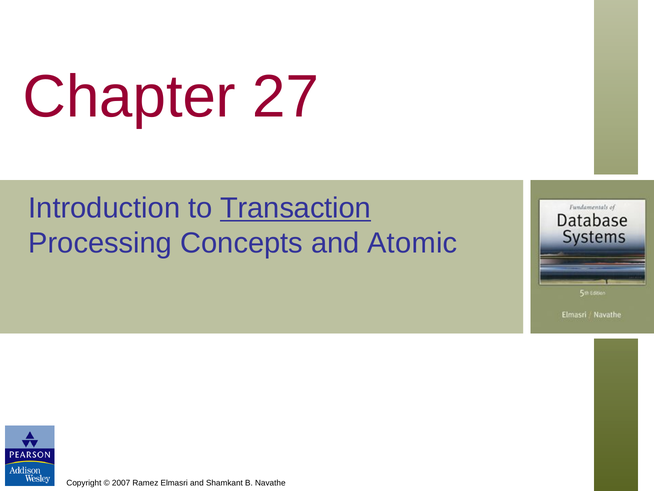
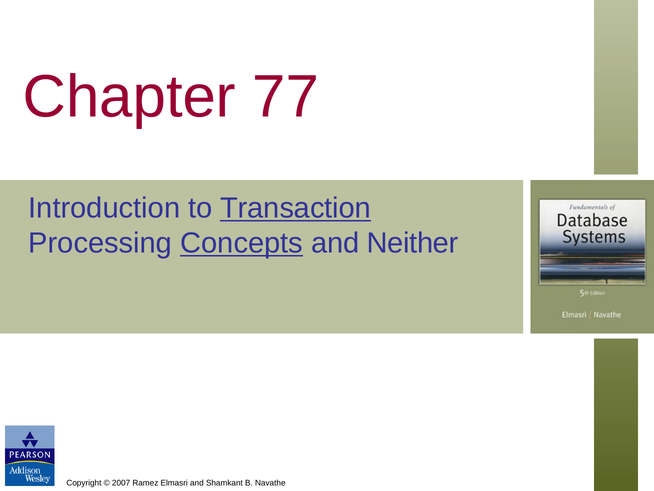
27: 27 -> 77 (286, 97)
Concepts underline: none -> present (242, 243)
Atomic: Atomic -> Neither (413, 243)
